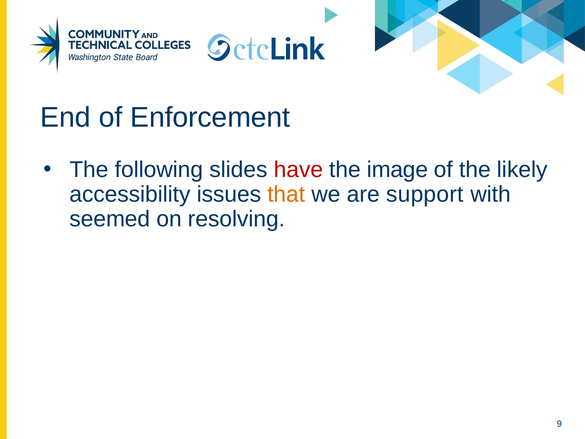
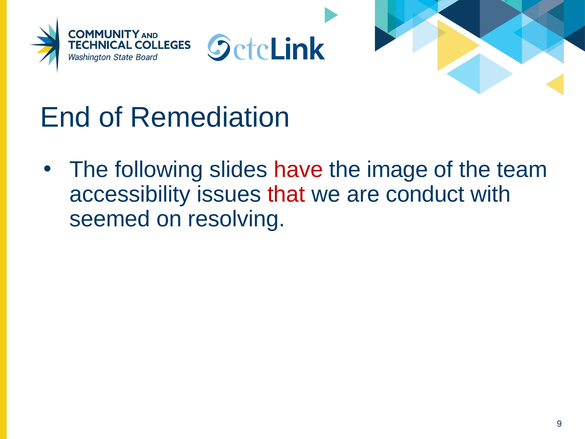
Enforcement: Enforcement -> Remediation (210, 117)
likely: likely -> team (522, 170)
that colour: orange -> red (286, 194)
support: support -> conduct (425, 194)
